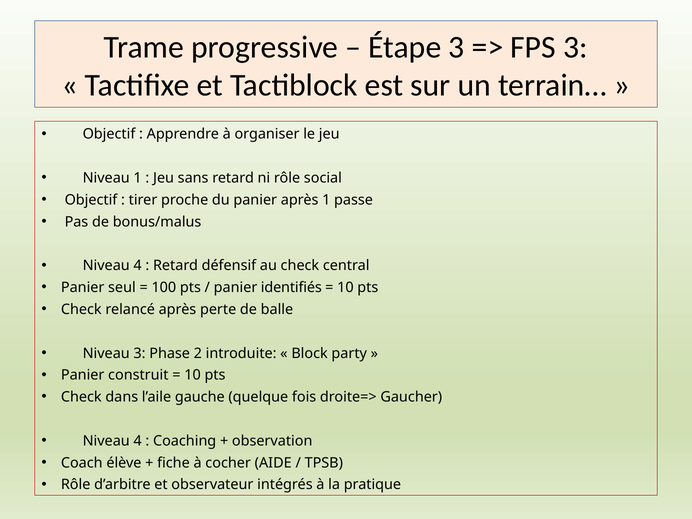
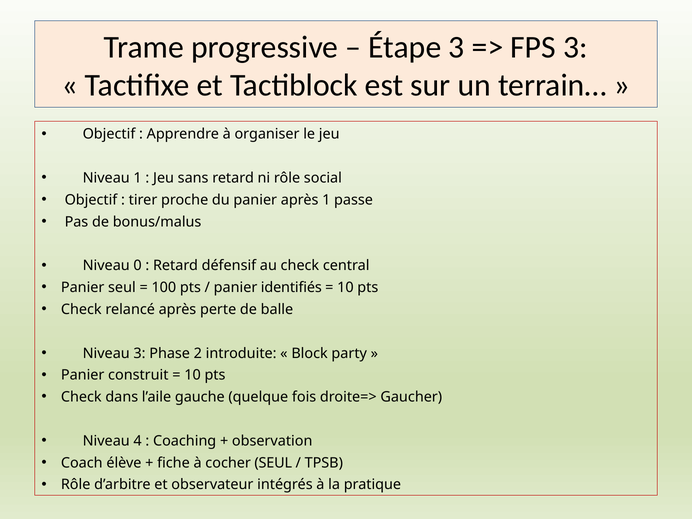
4: 4 -> 0 (138, 266)
cocher AIDE: AIDE -> SEUL (273, 463)
